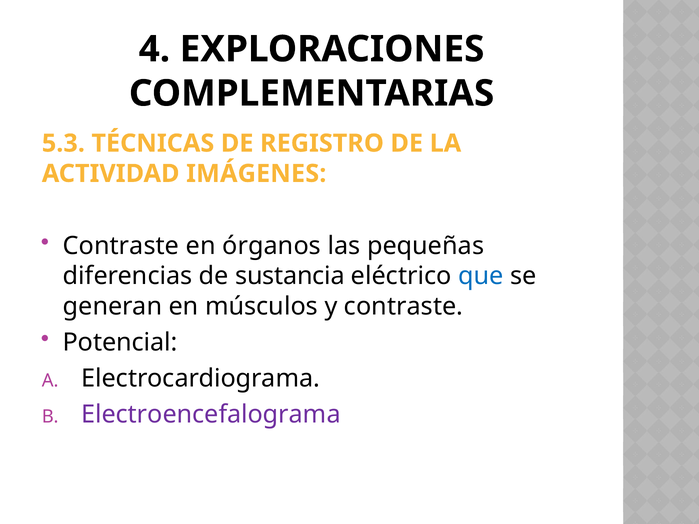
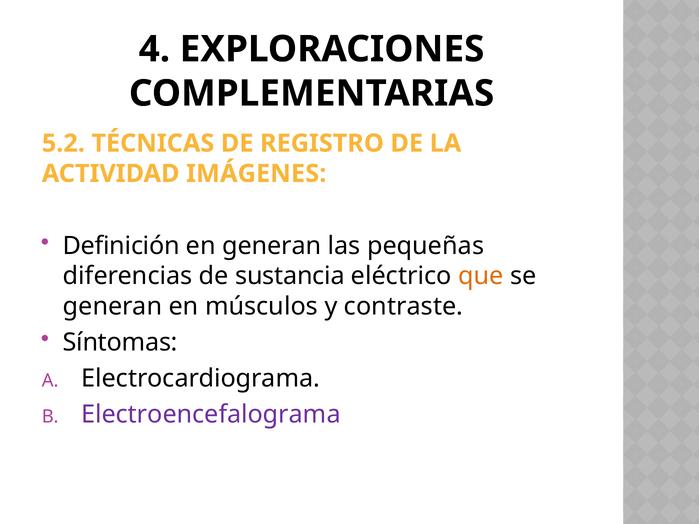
5.3: 5.3 -> 5.2 (63, 143)
Contraste: Contraste -> Definición (121, 246)
en órganos: órganos -> generan (272, 246)
que colour: blue -> orange (481, 276)
Potencial: Potencial -> Síntomas (120, 343)
